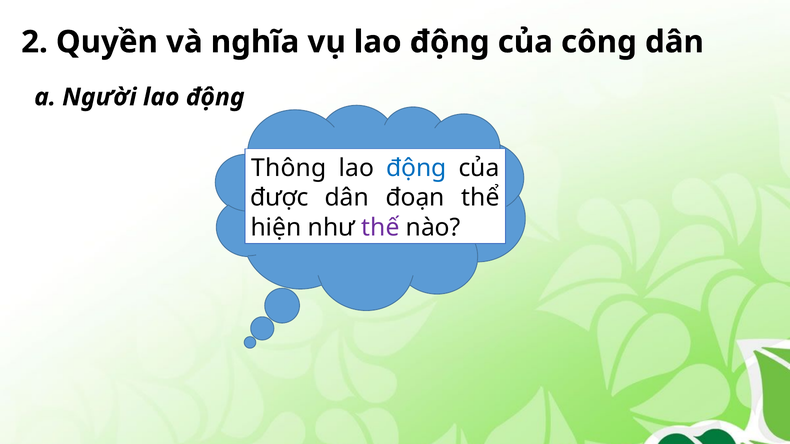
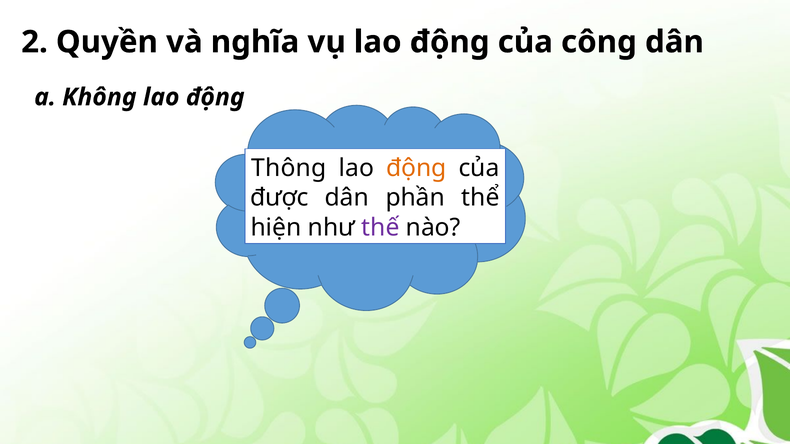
Người: Người -> Không (99, 97)
động colour: blue -> orange (416, 168)
đoạn: đoạn -> phần (415, 198)
